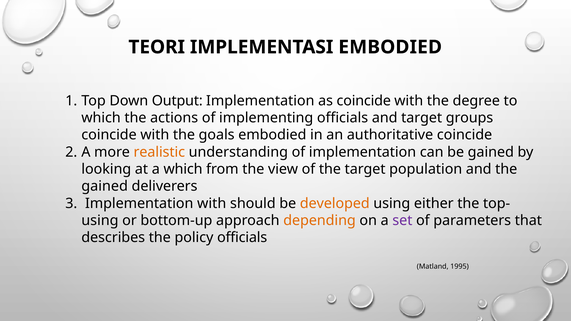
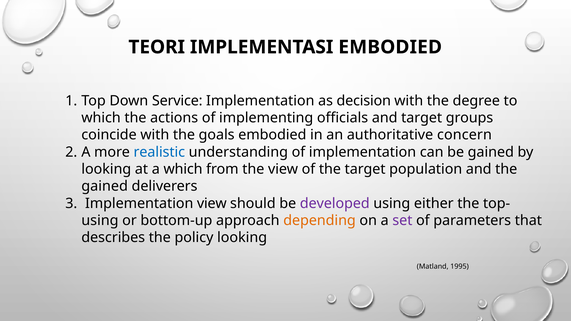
Output: Output -> Service (177, 101)
as coincide: coincide -> decision (364, 101)
authoritative coincide: coincide -> concern (464, 135)
realistic colour: orange -> blue (159, 152)
Implementation with: with -> view (212, 203)
developed colour: orange -> purple (335, 203)
policy officials: officials -> looking (242, 238)
